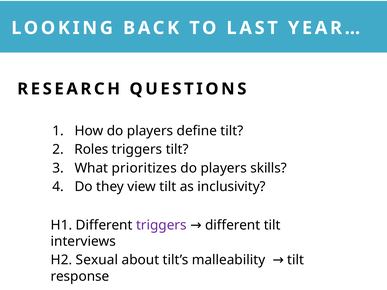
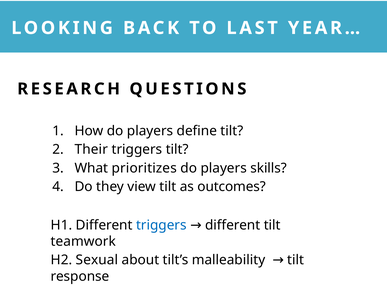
Roles: Roles -> Their (91, 150)
inclusivity: inclusivity -> outcomes (232, 187)
triggers colour: purple -> blue (161, 225)
interviews: interviews -> teamwork (83, 242)
